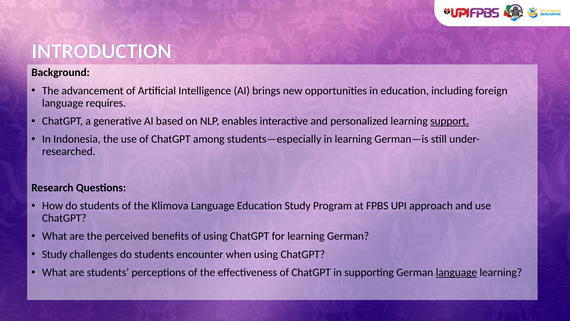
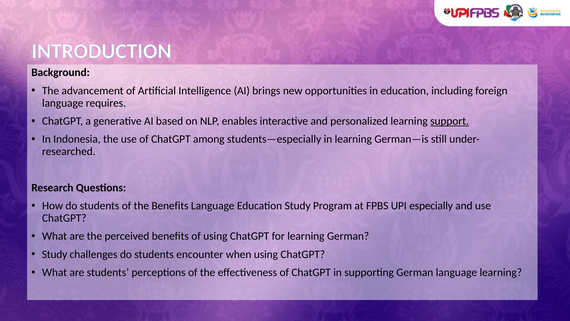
the Klimova: Klimova -> Benefits (170, 206)
approach: approach -> especially (431, 206)
language underline: present -> none (456, 272)
